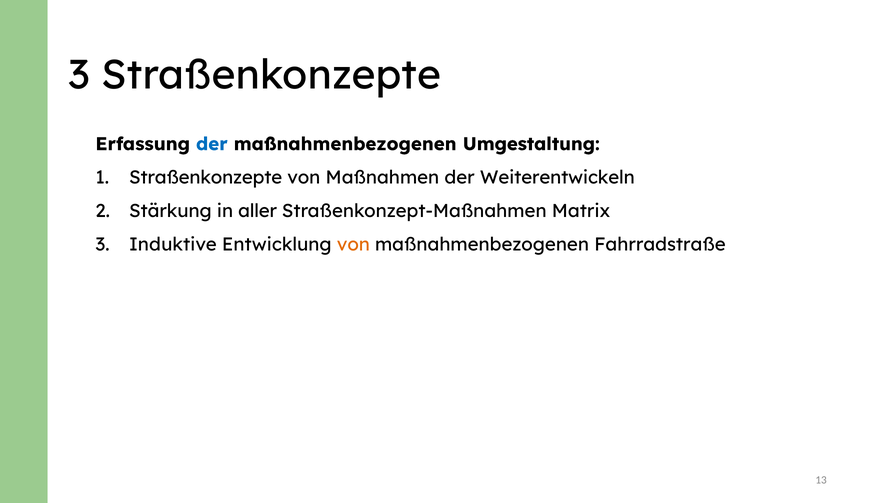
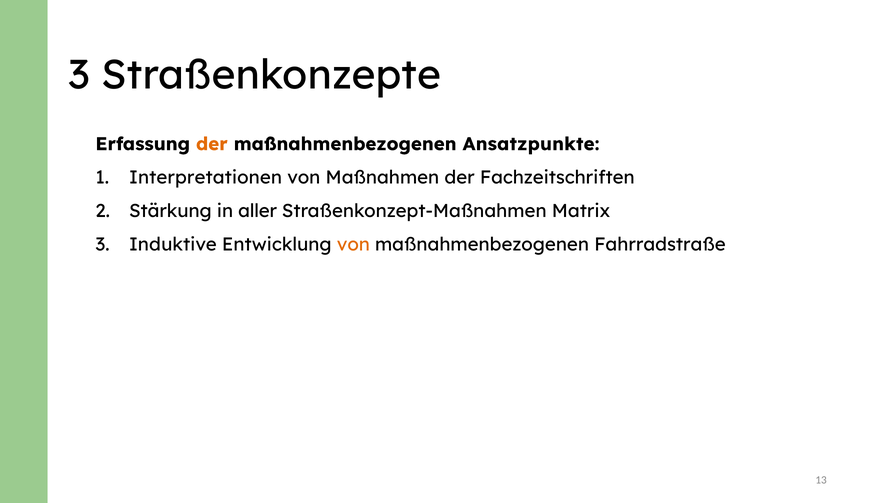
der colour: blue -> orange (212, 144)
Umgestaltung: Umgestaltung -> Ansatzpunkte (531, 144)
Straßenkonzepte: Straßenkonzepte -> Interpretationen (206, 178)
Weiterentwickeln: Weiterentwickeln -> Fachzeitschriften (557, 178)
